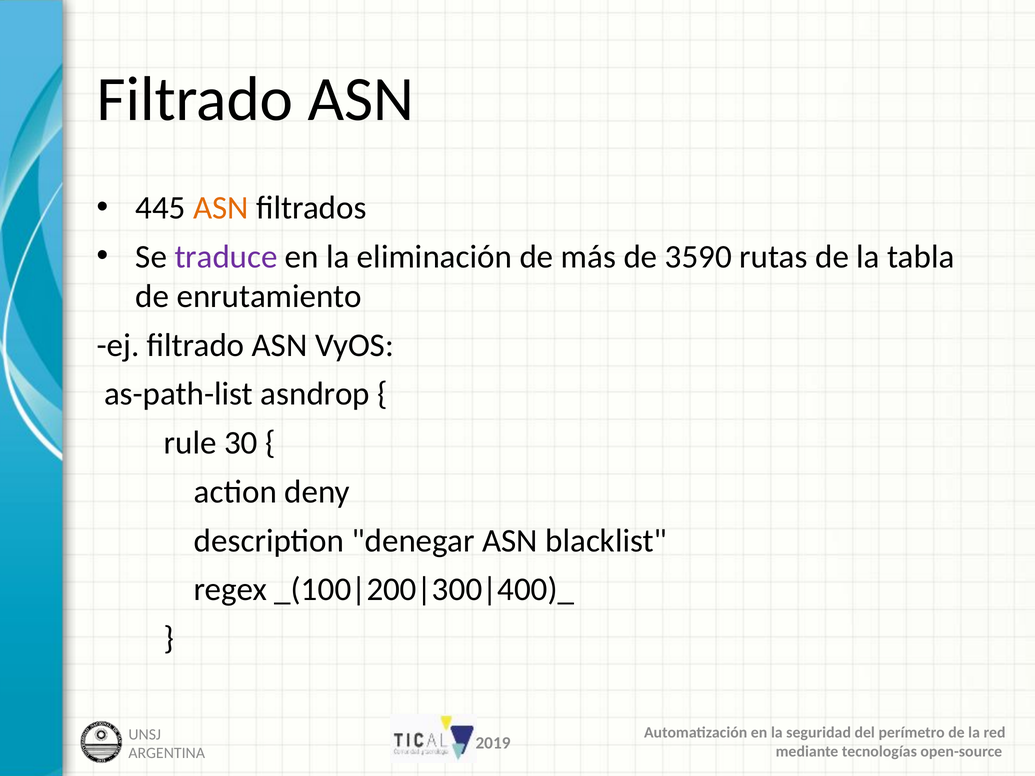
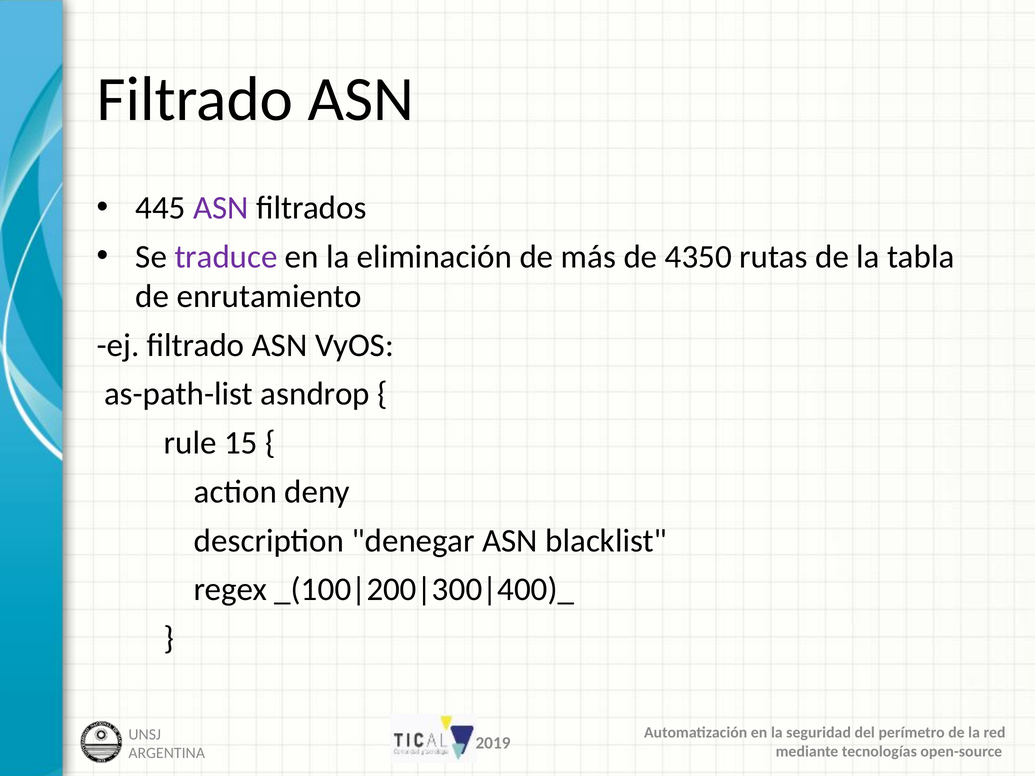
ASN colour: orange -> purple (221, 208)
3590: 3590 -> 4350 (698, 257)
30: 30 -> 15 (241, 443)
